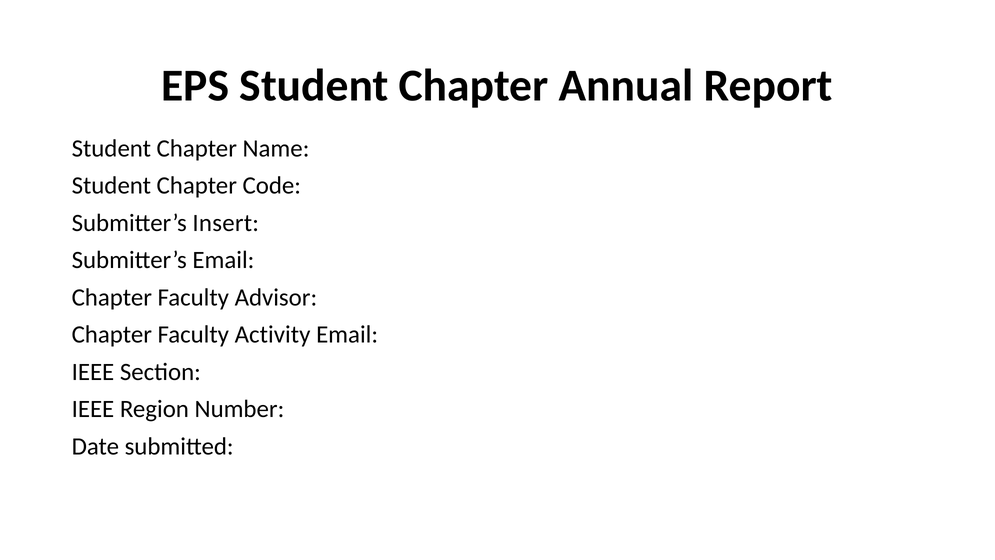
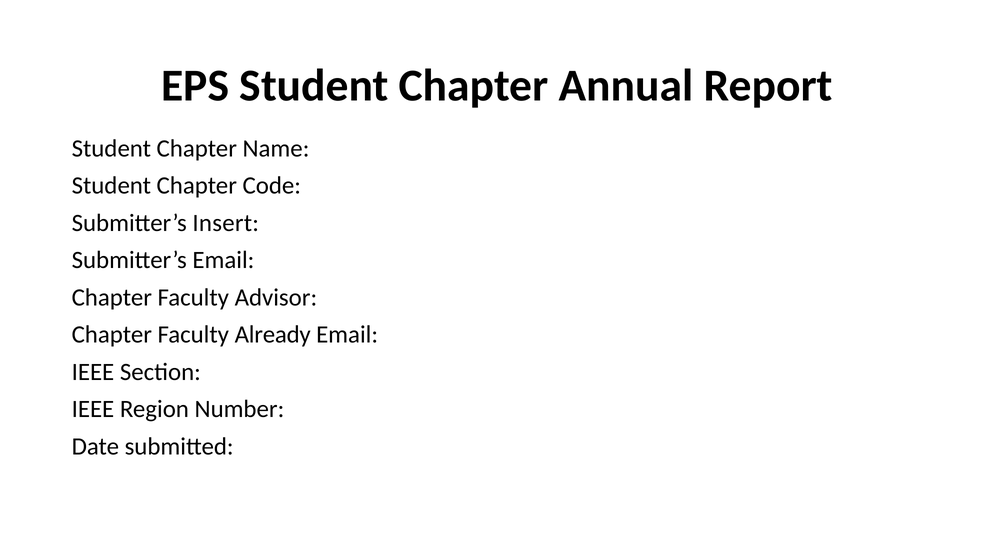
Activity: Activity -> Already (273, 334)
